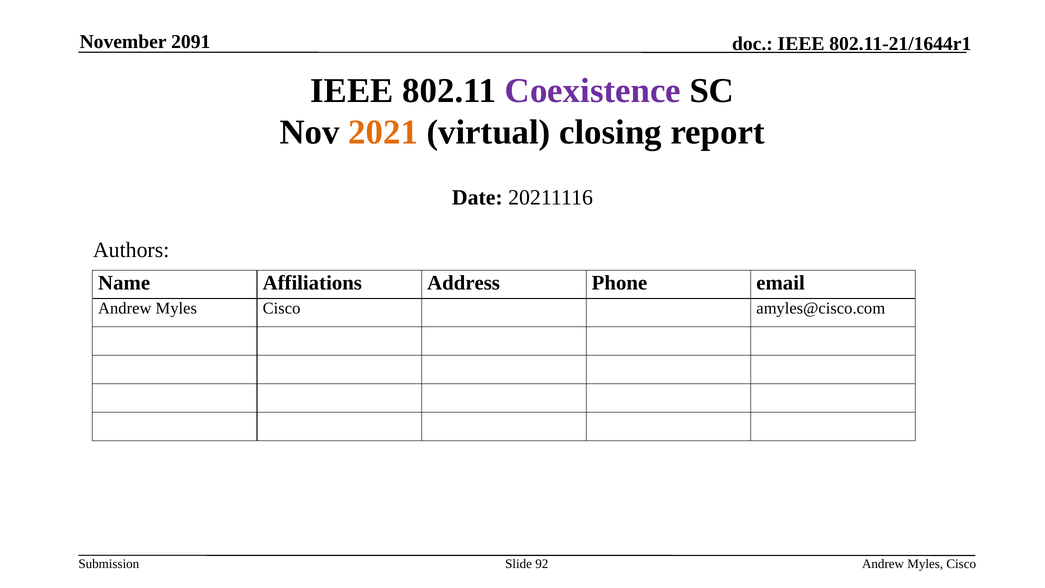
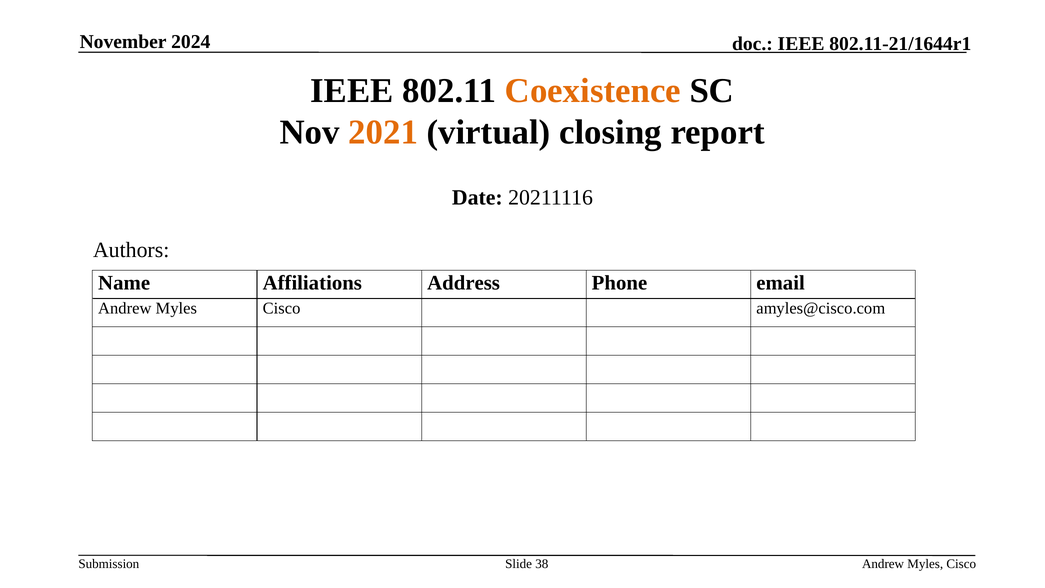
2091: 2091 -> 2024 (191, 42)
Coexistence colour: purple -> orange (593, 91)
92: 92 -> 38 (542, 564)
